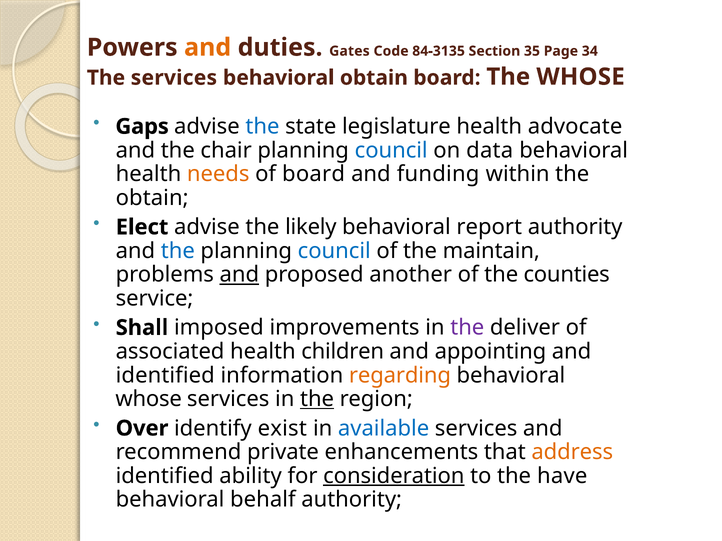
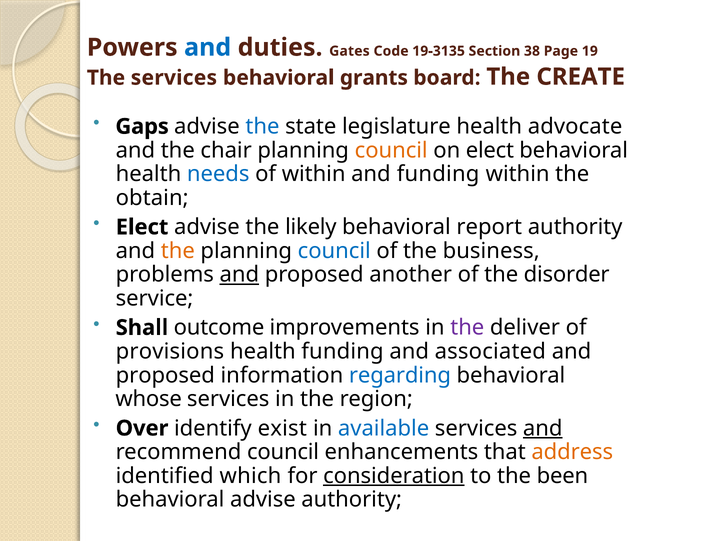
and colour: orange -> blue (208, 47)
84-3135: 84-3135 -> 19-3135 (439, 51)
35: 35 -> 38 (532, 51)
34: 34 -> 19 (590, 51)
behavioral obtain: obtain -> grants (374, 78)
The WHOSE: WHOSE -> CREATE (581, 77)
council colour: blue -> orange (391, 150)
on data: data -> elect (490, 150)
needs colour: orange -> blue (218, 174)
of board: board -> within (314, 174)
the colour: blue -> orange (178, 251)
maintain: maintain -> business (491, 251)
counties: counties -> disorder (567, 275)
imposed: imposed -> outcome (219, 328)
associated: associated -> provisions (170, 352)
health children: children -> funding (342, 352)
appointing: appointing -> associated (490, 352)
identified: identified -> proposed (165, 376)
regarding colour: orange -> blue (400, 376)
the underline: present -> none (317, 399)
and underline: none -> present (543, 429)
recommend private: private -> council (283, 452)
ability: ability -> which (250, 476)
have: have -> been (562, 476)
behavioral behalf: behalf -> advise (263, 500)
